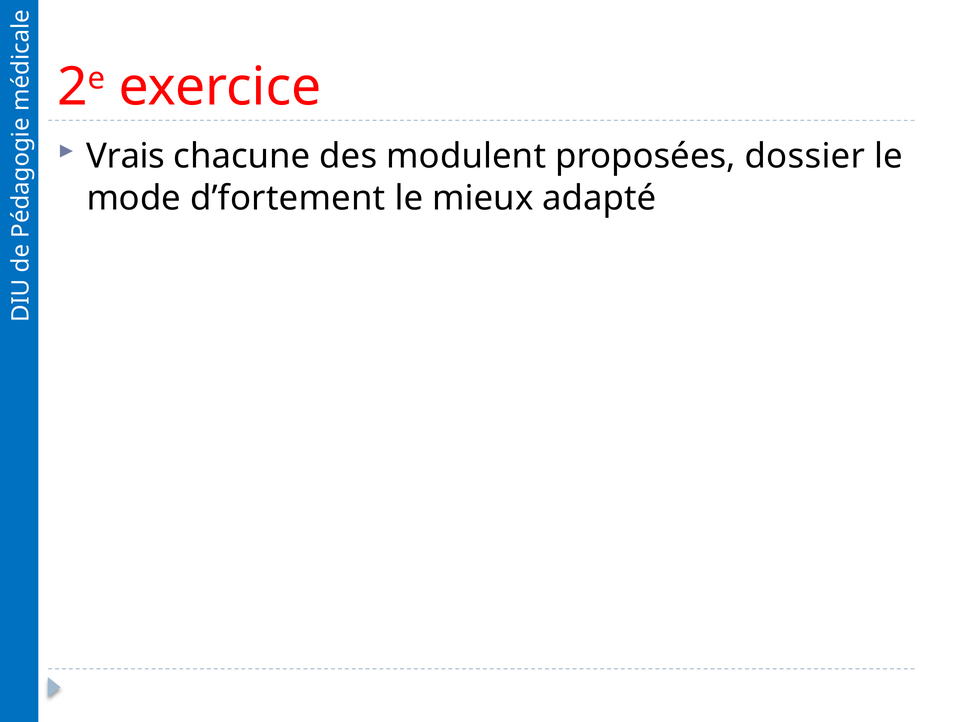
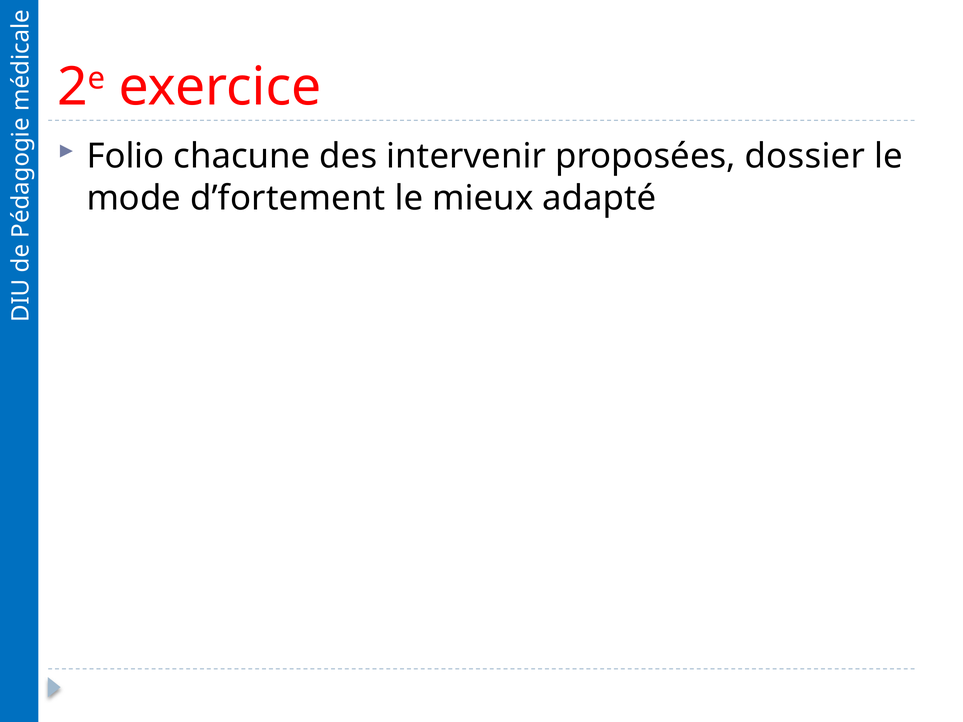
Vrais: Vrais -> Folio (125, 156)
modulent: modulent -> intervenir (466, 156)
